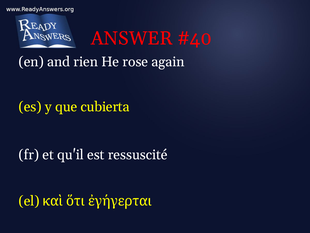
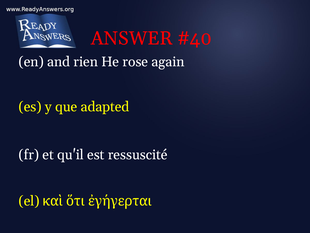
cubierta: cubierta -> adapted (105, 107)
